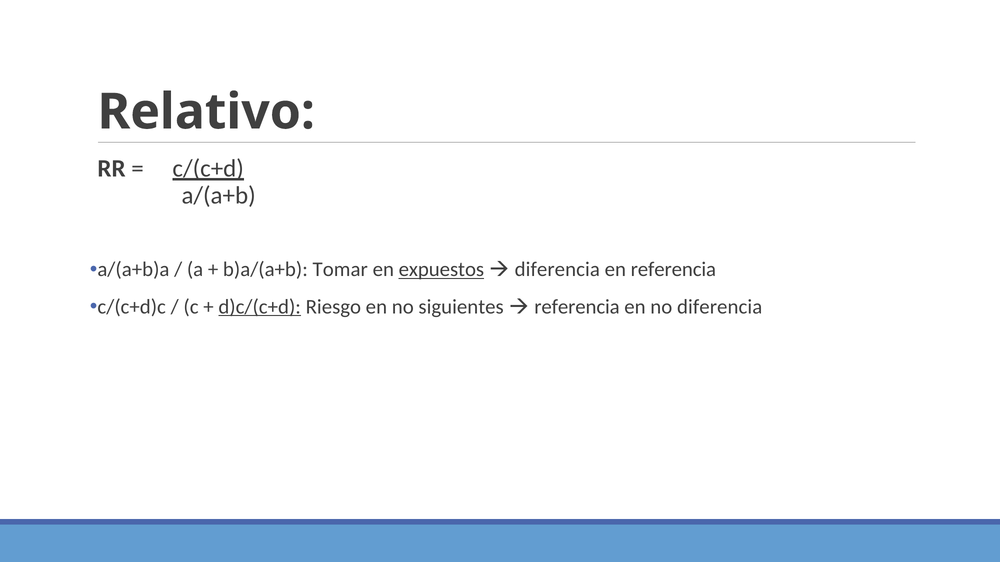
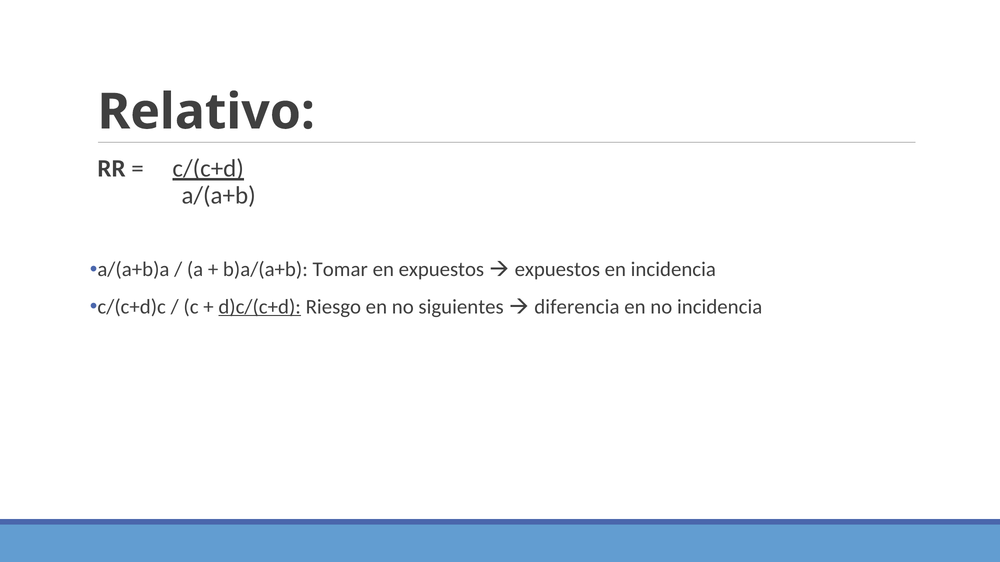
expuestos underline: present -> none (441, 270)
diferencia: diferencia -> expuestos (557, 270)
en referencia: referencia -> incidencia (673, 270)
referencia: referencia -> diferencia (577, 307)
no diferencia: diferencia -> incidencia (720, 307)
